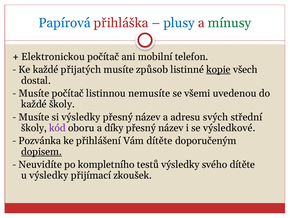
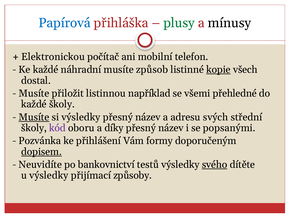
plusy colour: blue -> green (179, 23)
mínusy colour: green -> black (229, 23)
přijatých: přijatých -> náhradní (81, 69)
Musíte počítač: počítač -> přiložit (68, 93)
nemusíte: nemusíte -> například (149, 93)
uvedenou: uvedenou -> přehledné (235, 93)
Musíte underline: none -> present (34, 117)
výsledkové: výsledkové -> popsanými (229, 128)
Vám dítěte: dítěte -> formy (159, 141)
kompletního: kompletního -> bankovnictví (106, 164)
svého underline: none -> present (215, 164)
zkoušek: zkoušek -> způsoby (133, 175)
